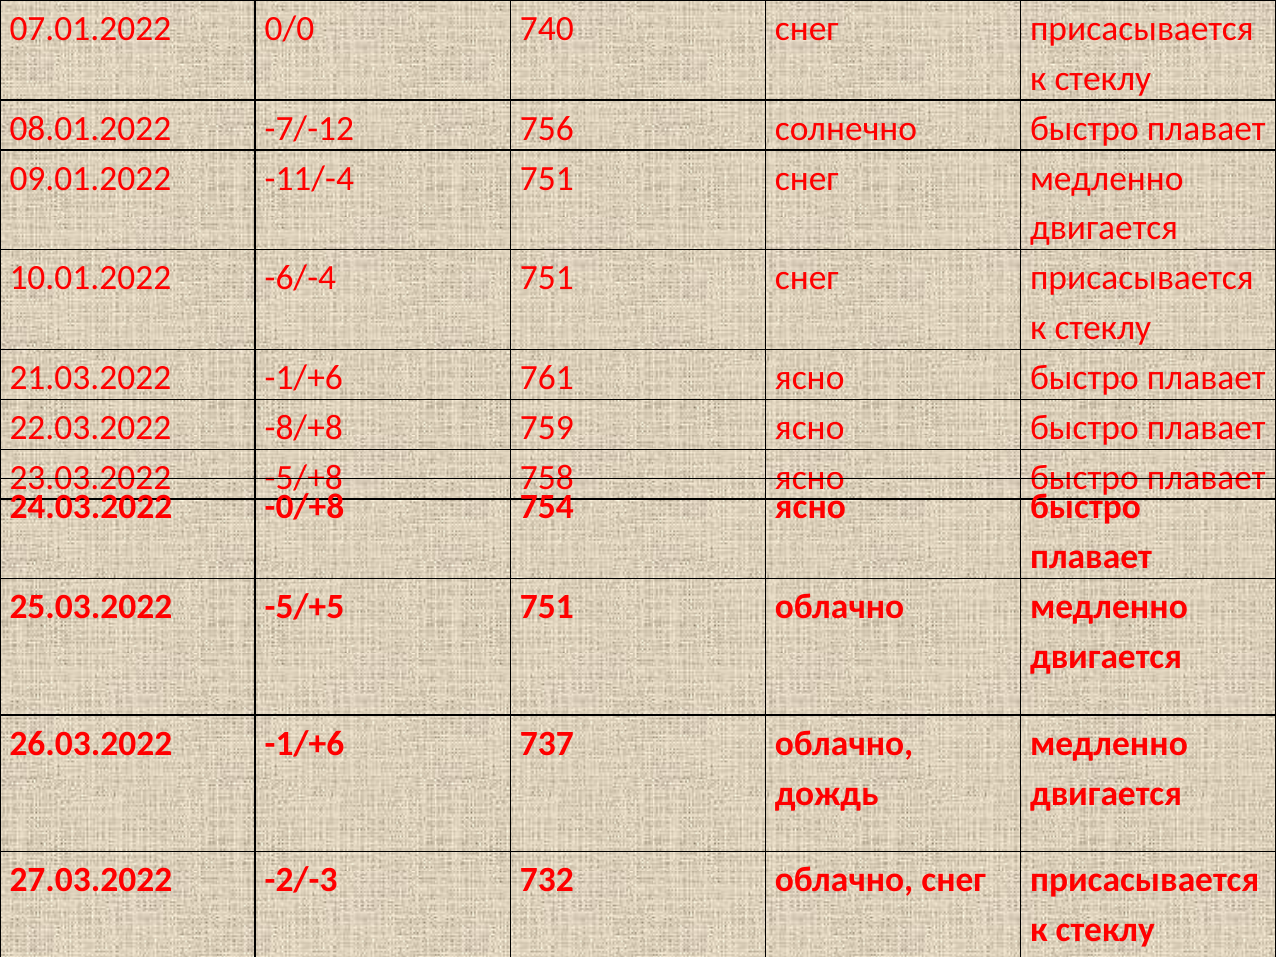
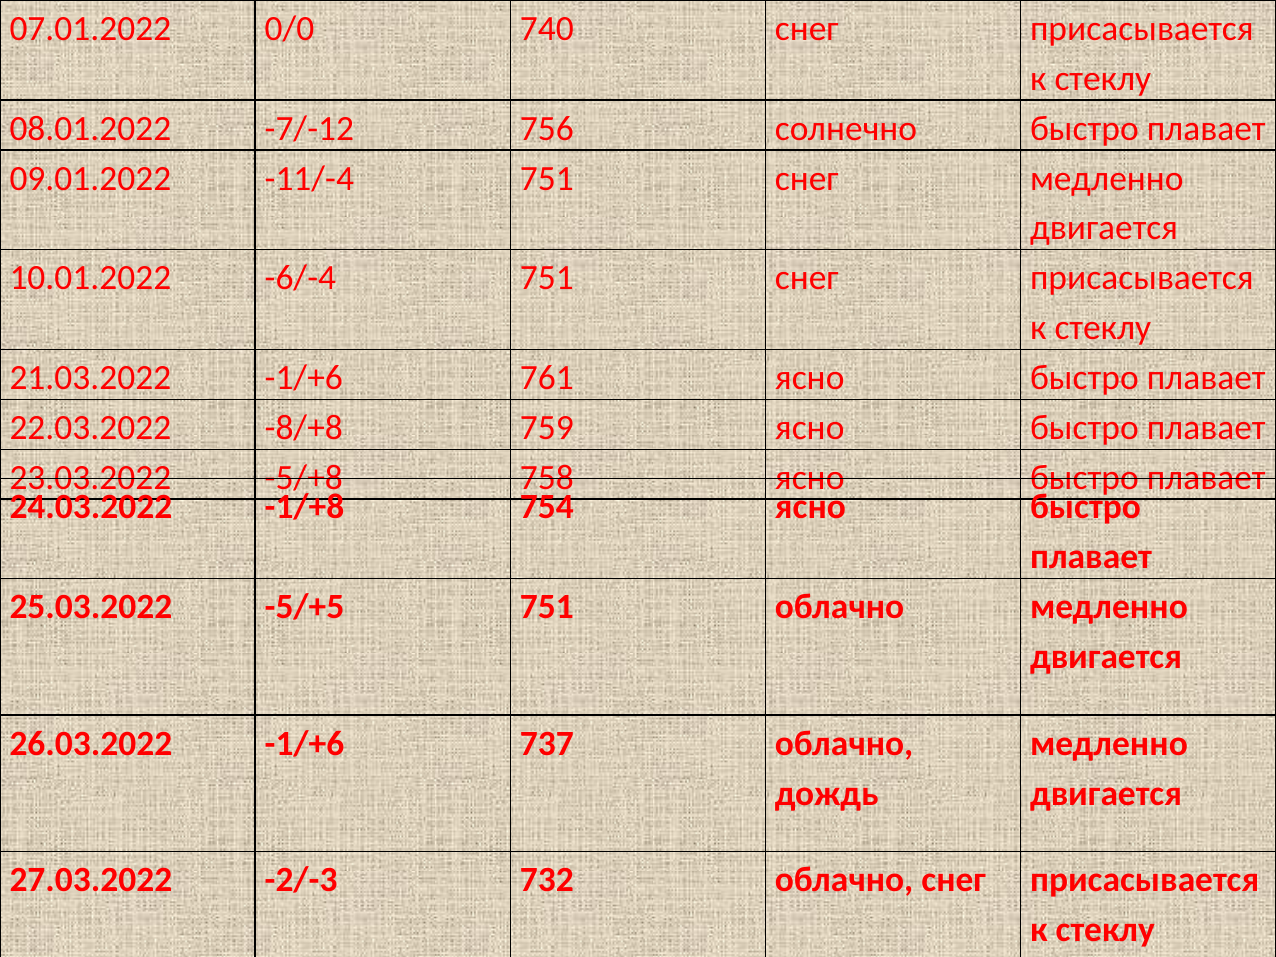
-0/+8: -0/+8 -> -1/+8 (305, 507)
